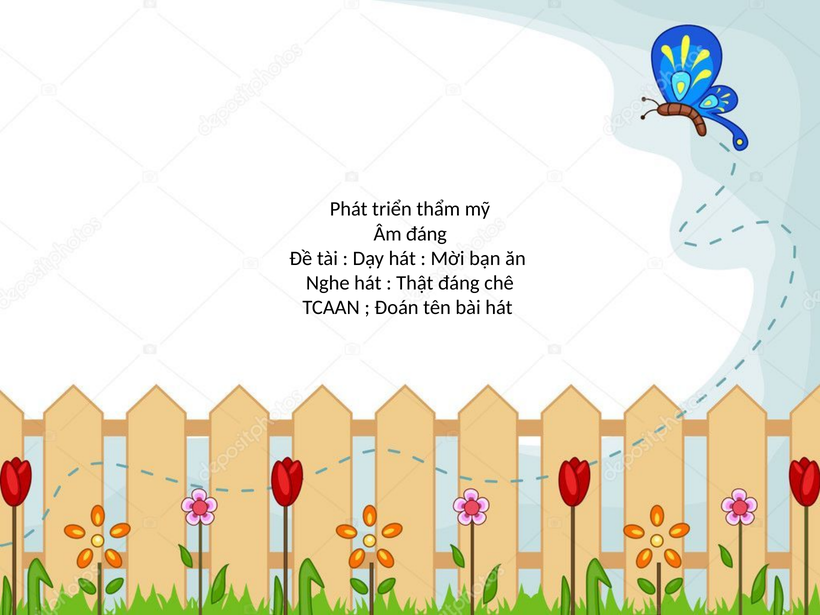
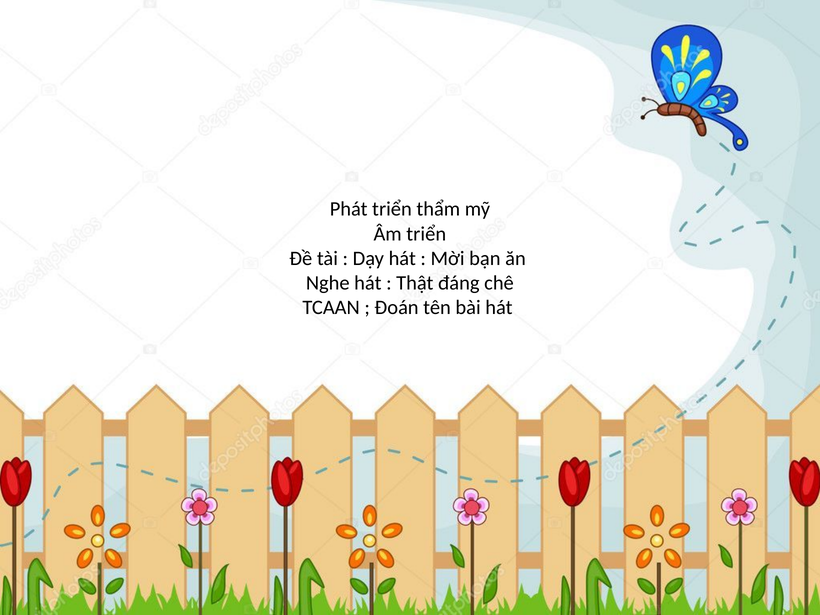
Âm đáng: đáng -> triển (426, 234)
